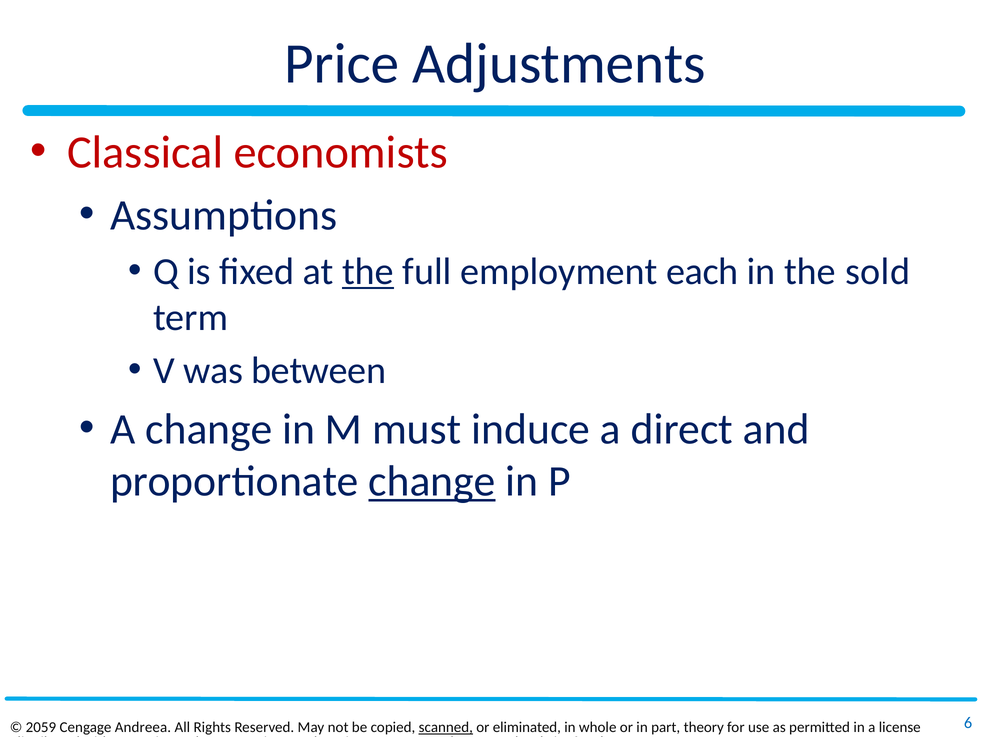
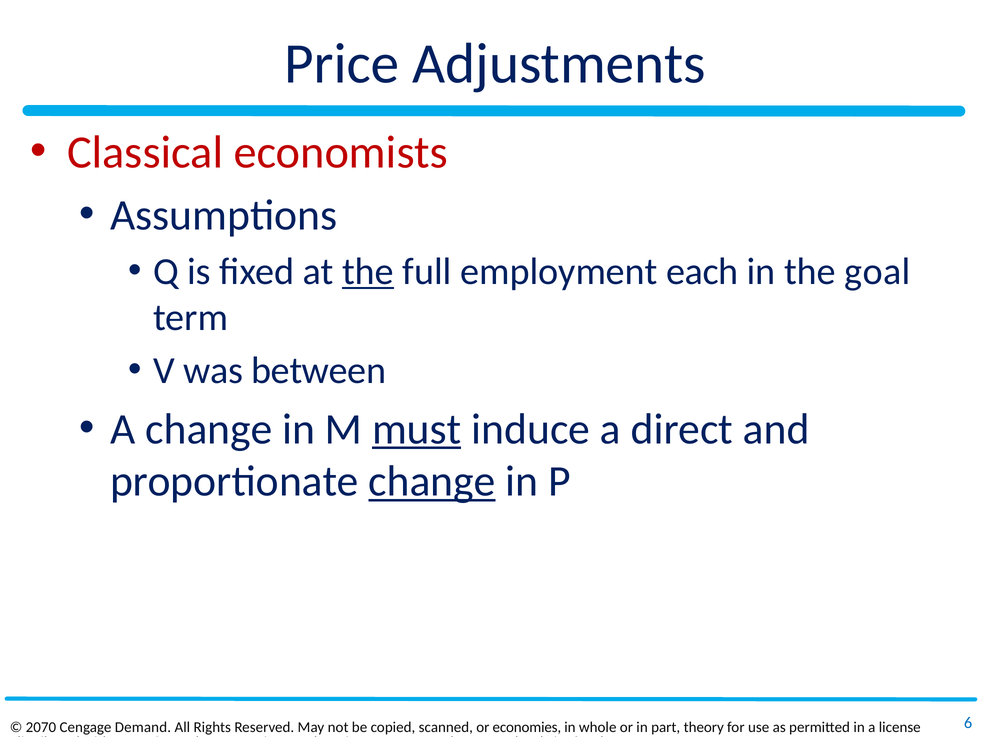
sold: sold -> goal (878, 271)
must underline: none -> present (417, 429)
2059: 2059 -> 2070 (41, 727)
Andreea: Andreea -> Demand (143, 727)
scanned underline: present -> none (446, 727)
eliminated: eliminated -> economies (527, 727)
